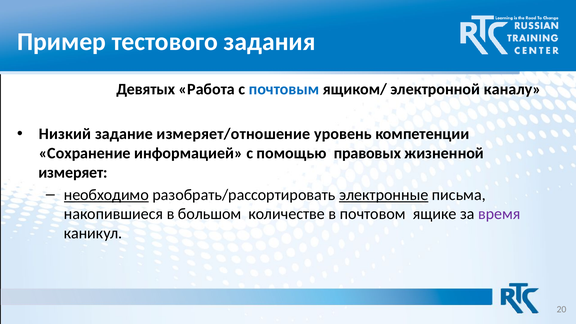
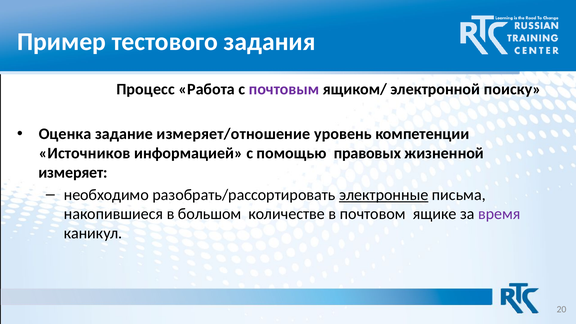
Девятых: Девятых -> Процесс (146, 89)
почтовым colour: blue -> purple (284, 89)
каналу: каналу -> поиску (512, 89)
Низкий: Низкий -> Оценка (65, 134)
Сохранение: Сохранение -> Источников (85, 153)
необходимо underline: present -> none (106, 195)
